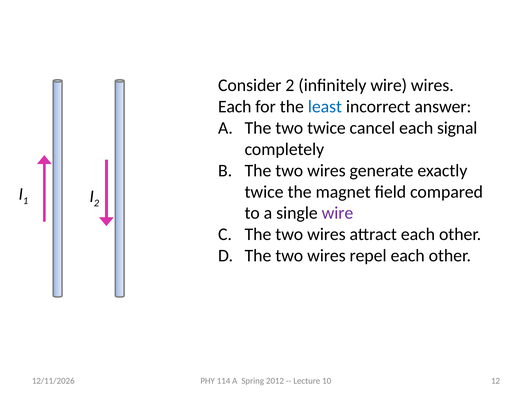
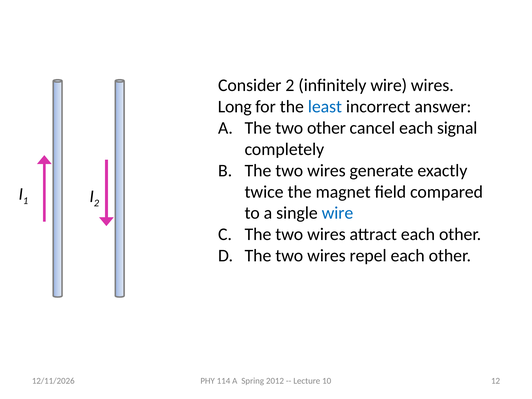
Each: Each -> Long (235, 107)
two twice: twice -> other (326, 128)
wire colour: purple -> blue (337, 213)
